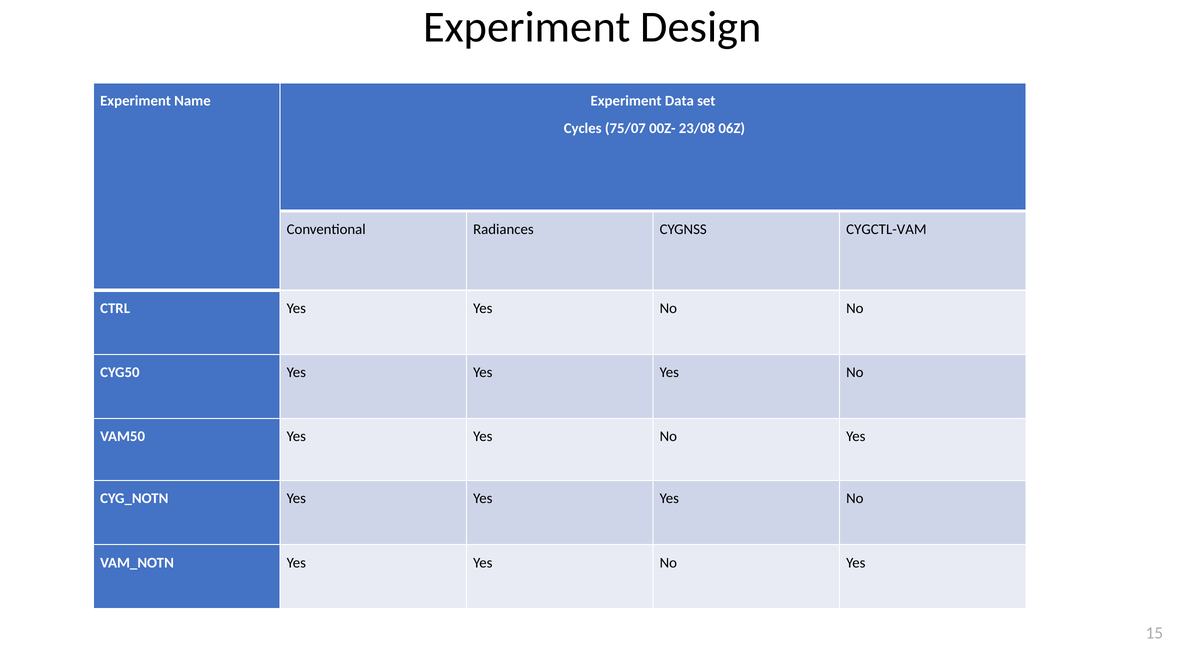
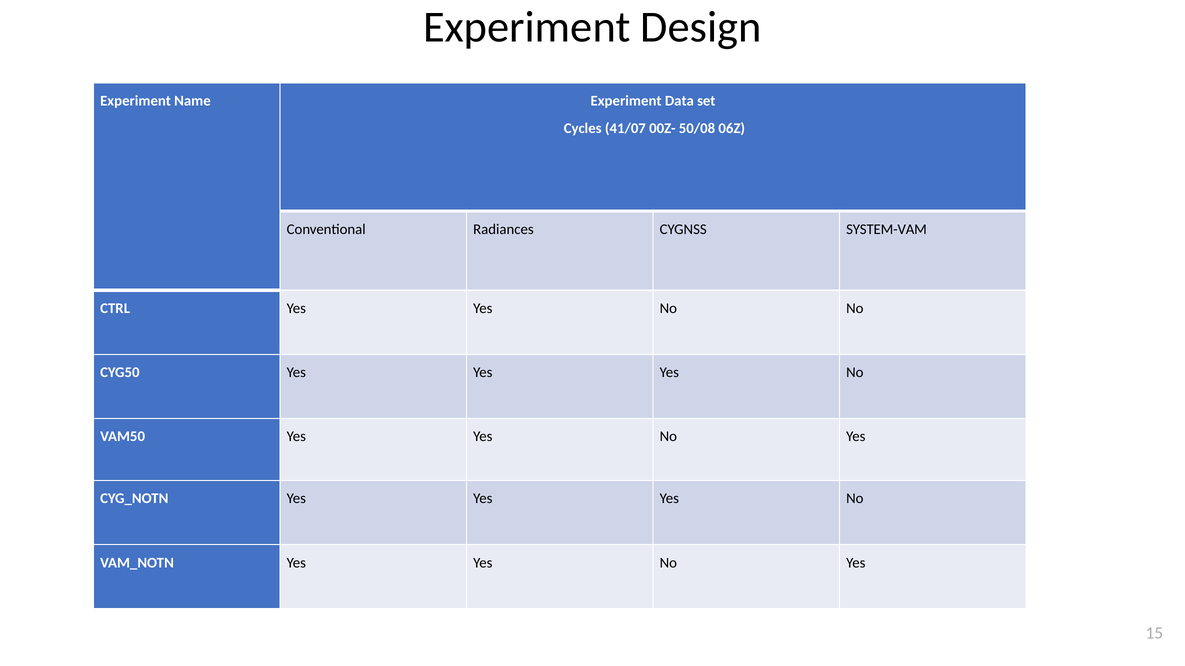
75/07: 75/07 -> 41/07 (625, 128)
23/08: 23/08 -> 50/08 (697, 128)
CYGCTL-VAM: CYGCTL-VAM -> SYSTEM-VAM (886, 229)
